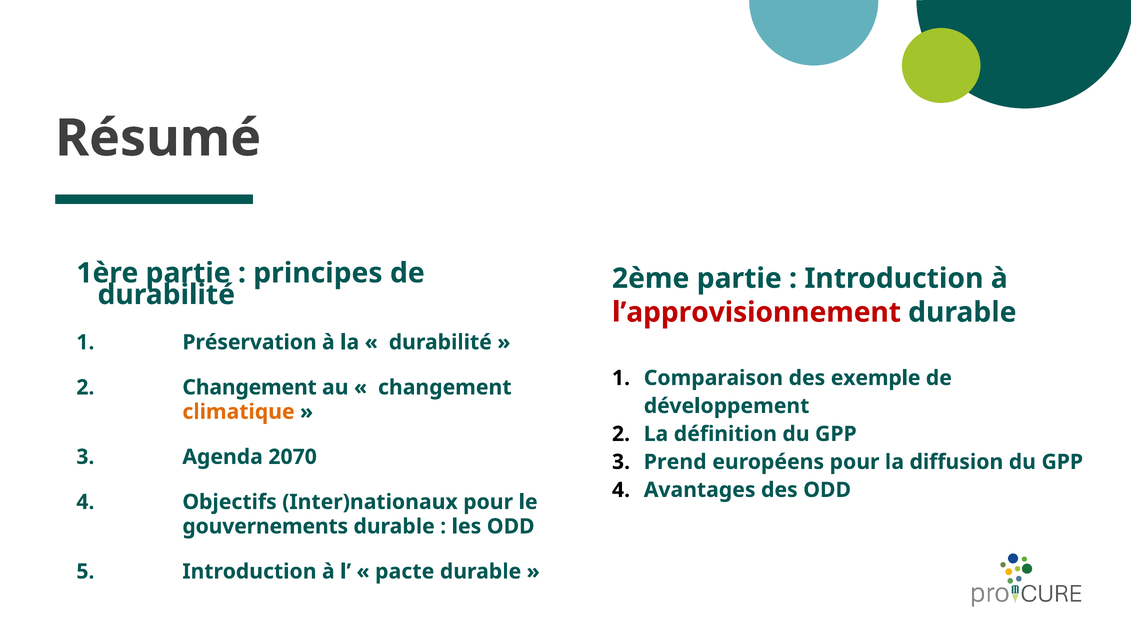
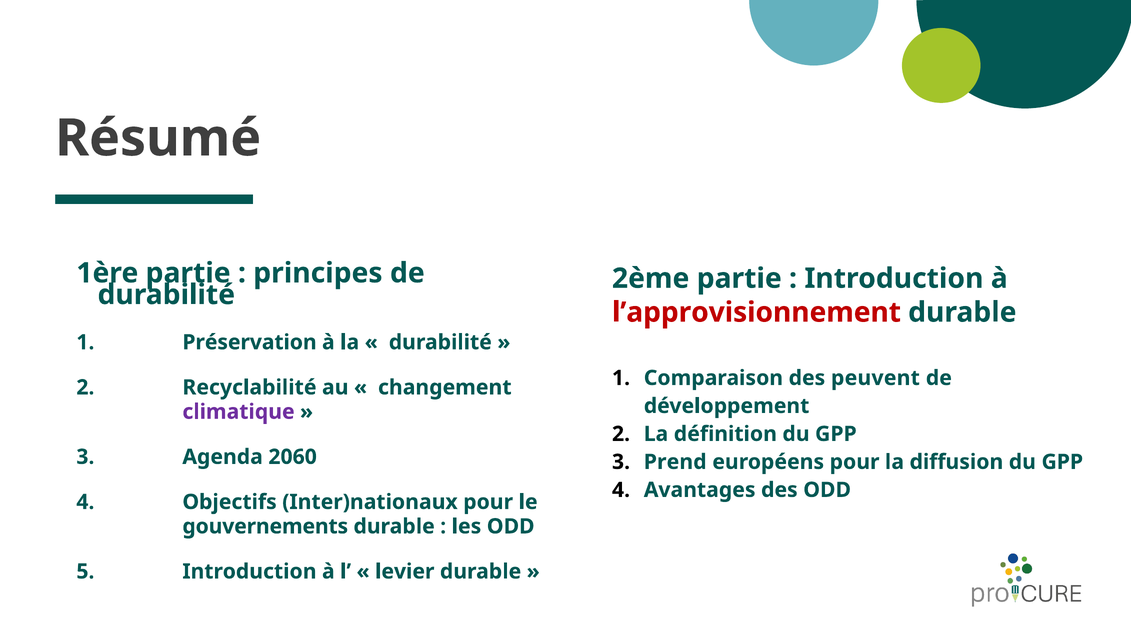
exemple: exemple -> peuvent (875, 378)
Changement: Changement -> Recyclabilité (249, 388)
climatique colour: orange -> purple (239, 412)
2070: 2070 -> 2060 (293, 457)
pacte: pacte -> levier (405, 572)
